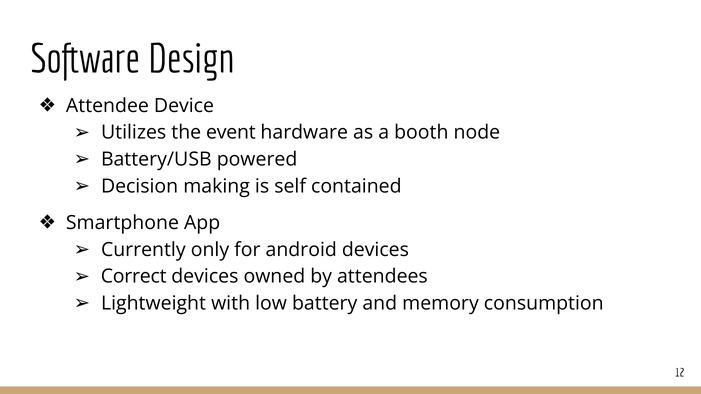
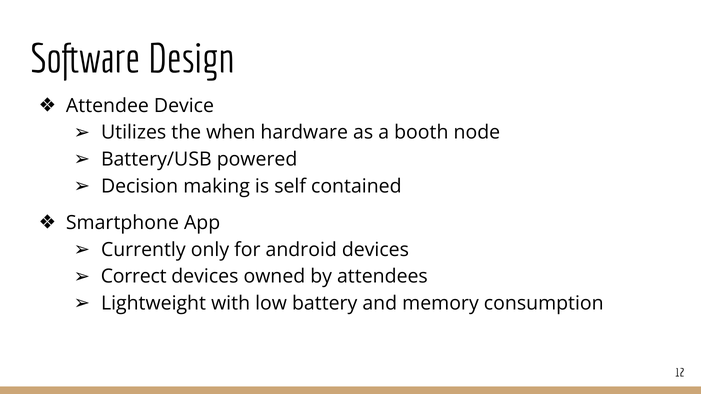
event: event -> when (231, 133)
